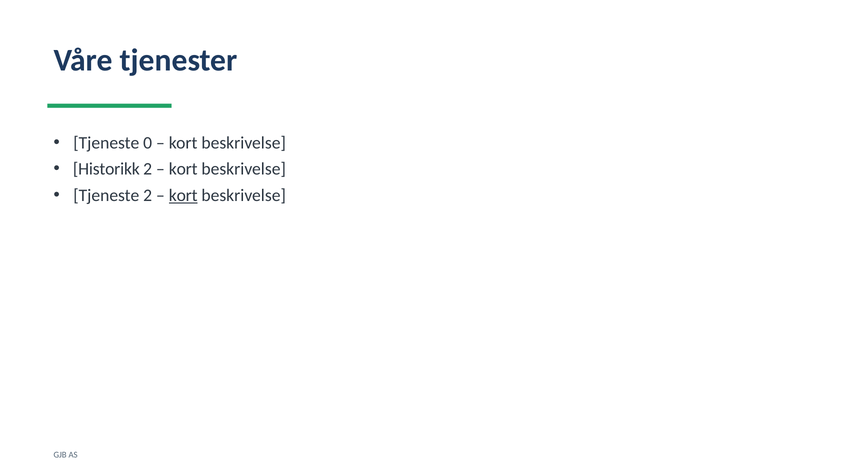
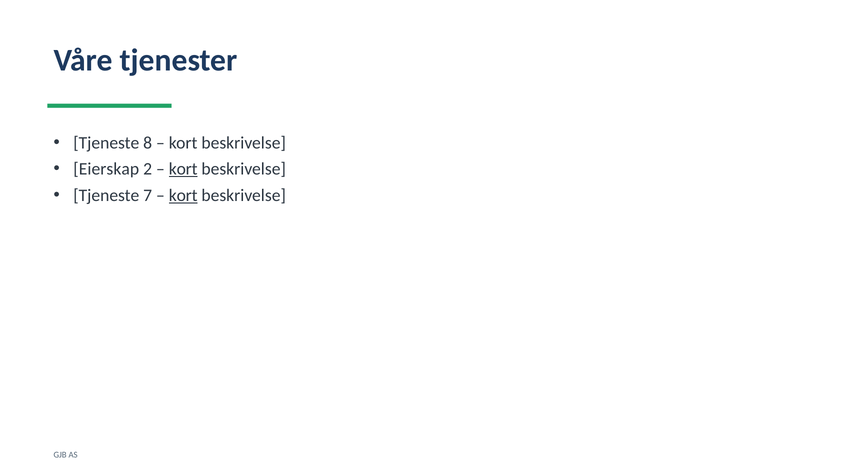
0: 0 -> 8 (148, 143)
Historikk: Historikk -> Eierskap (106, 169)
kort underline: none -> present (183, 169)
Tjeneste 2: 2 -> 7 (148, 195)
